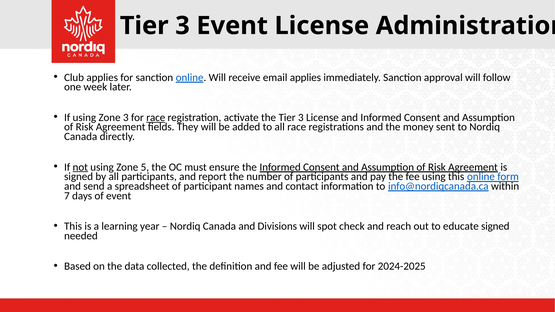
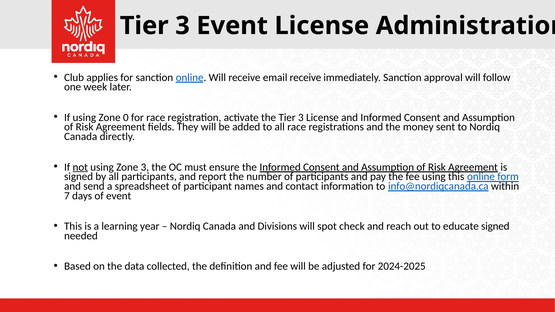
email applies: applies -> receive (305, 77)
Zone 3: 3 -> 0 (126, 118)
race underline: present -> none (156, 118)
Zone 5: 5 -> 3 (145, 167)
